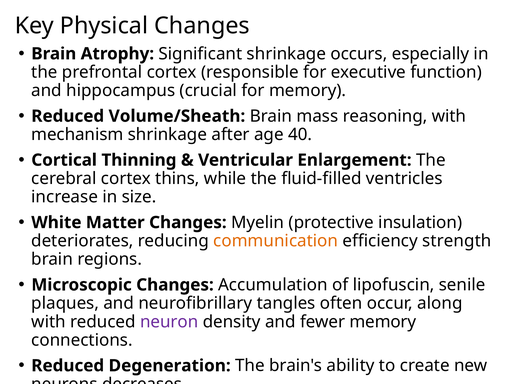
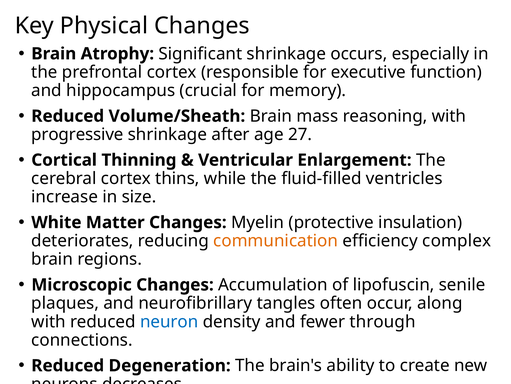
mechanism: mechanism -> progressive (77, 134)
40: 40 -> 27 (300, 134)
strength: strength -> complex (457, 240)
neuron colour: purple -> blue (169, 321)
fewer memory: memory -> through (383, 321)
